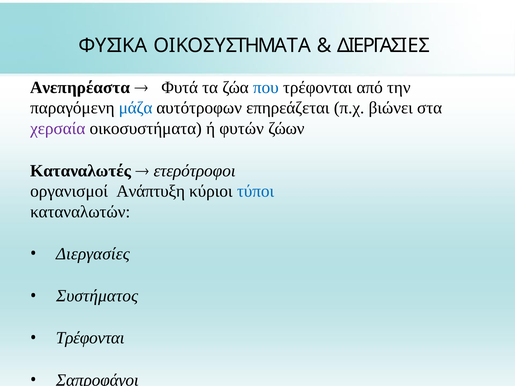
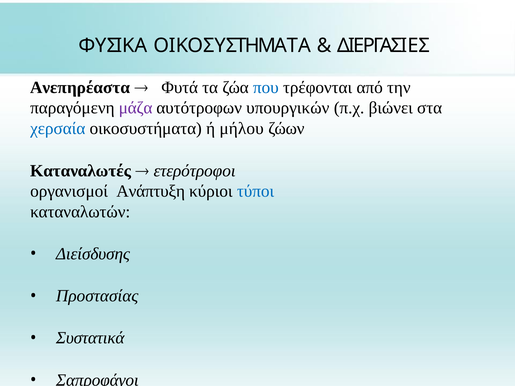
μάζα colour: blue -> purple (136, 108)
επηρεάζεται: επηρεάζεται -> υπουργικών (288, 108)
χερσαία colour: purple -> blue (58, 129)
φυτών: φυτών -> μήλου (242, 129)
Διεργασίες: Διεργασίες -> Διείσδυσης (93, 254)
Συστήματος: Συστήματος -> Προστασίας (97, 296)
Τρέφονται: Τρέφονται -> Συστατικά (90, 338)
